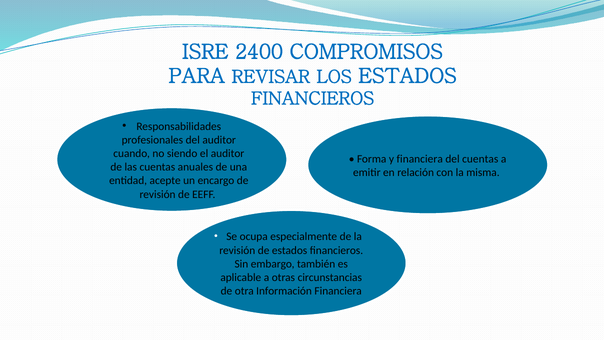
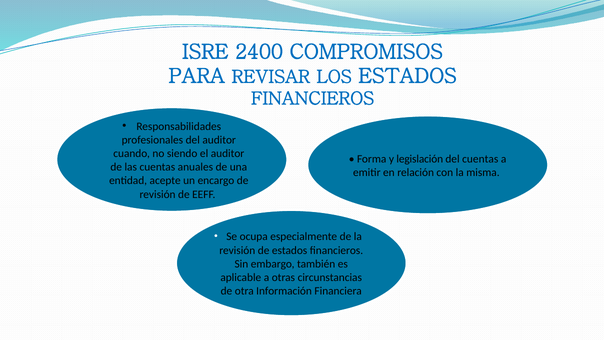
y financiera: financiera -> legislación (420, 159)
